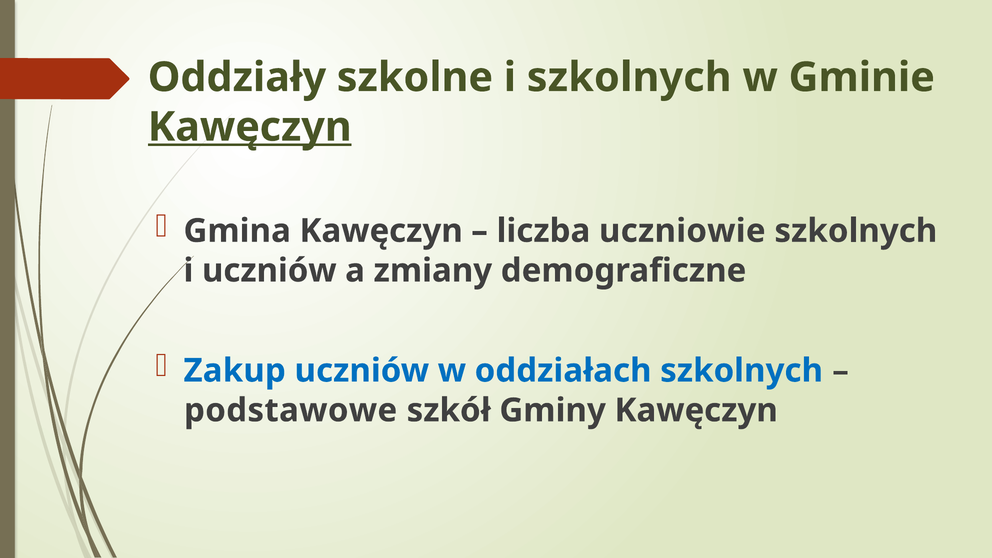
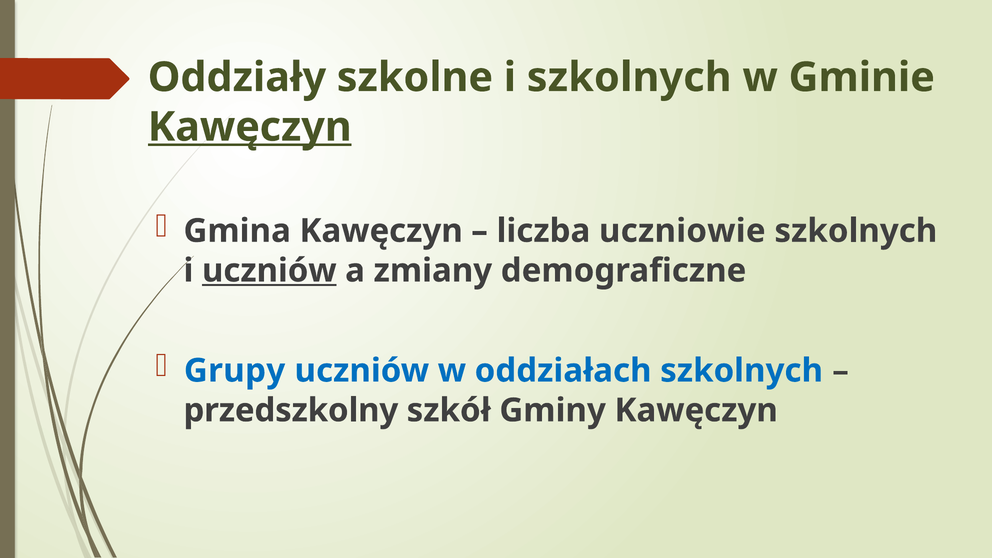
uczniów underline: none -> present (269, 271)
Zakup: Zakup -> Grupy (235, 371)
podstawowe: podstawowe -> przedszkolny (291, 410)
